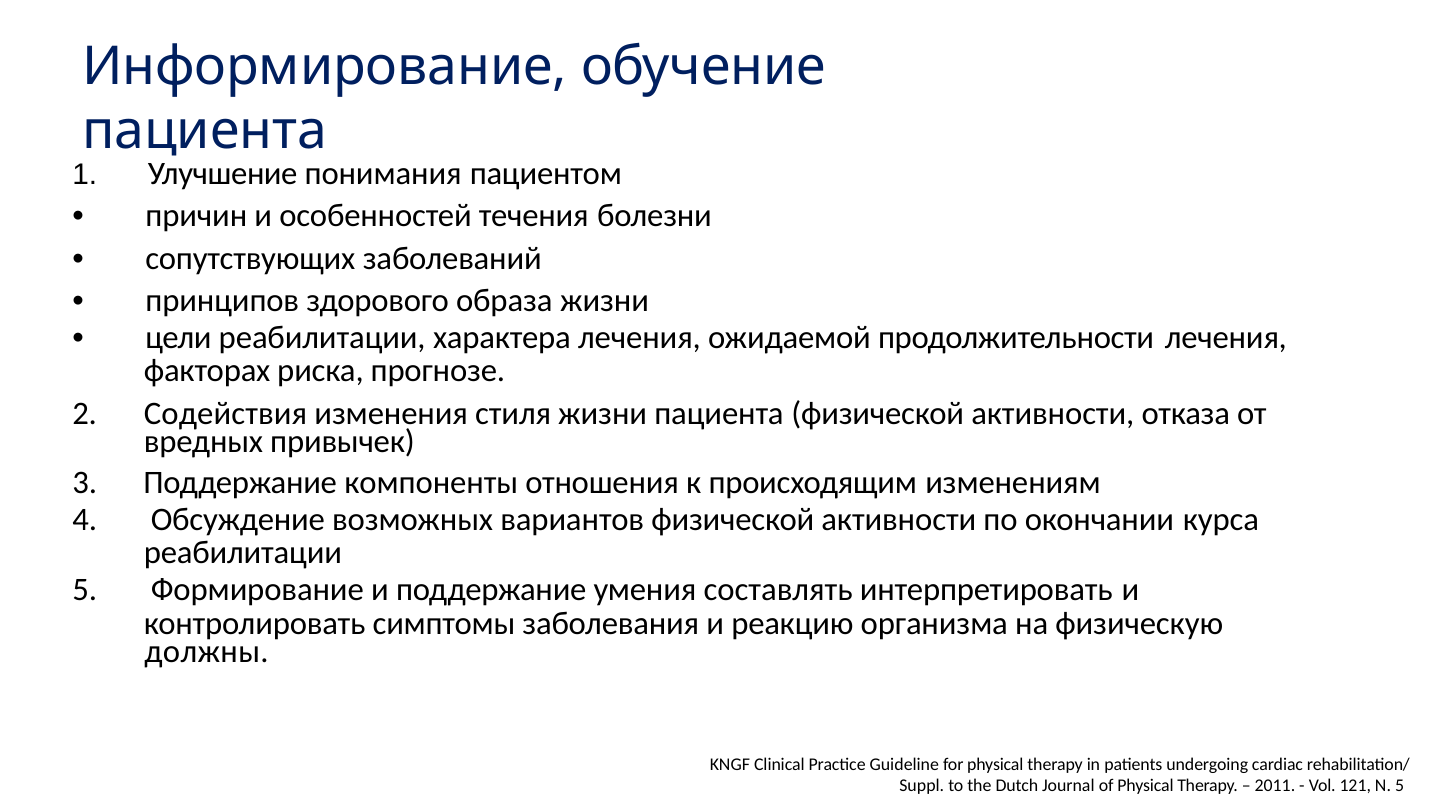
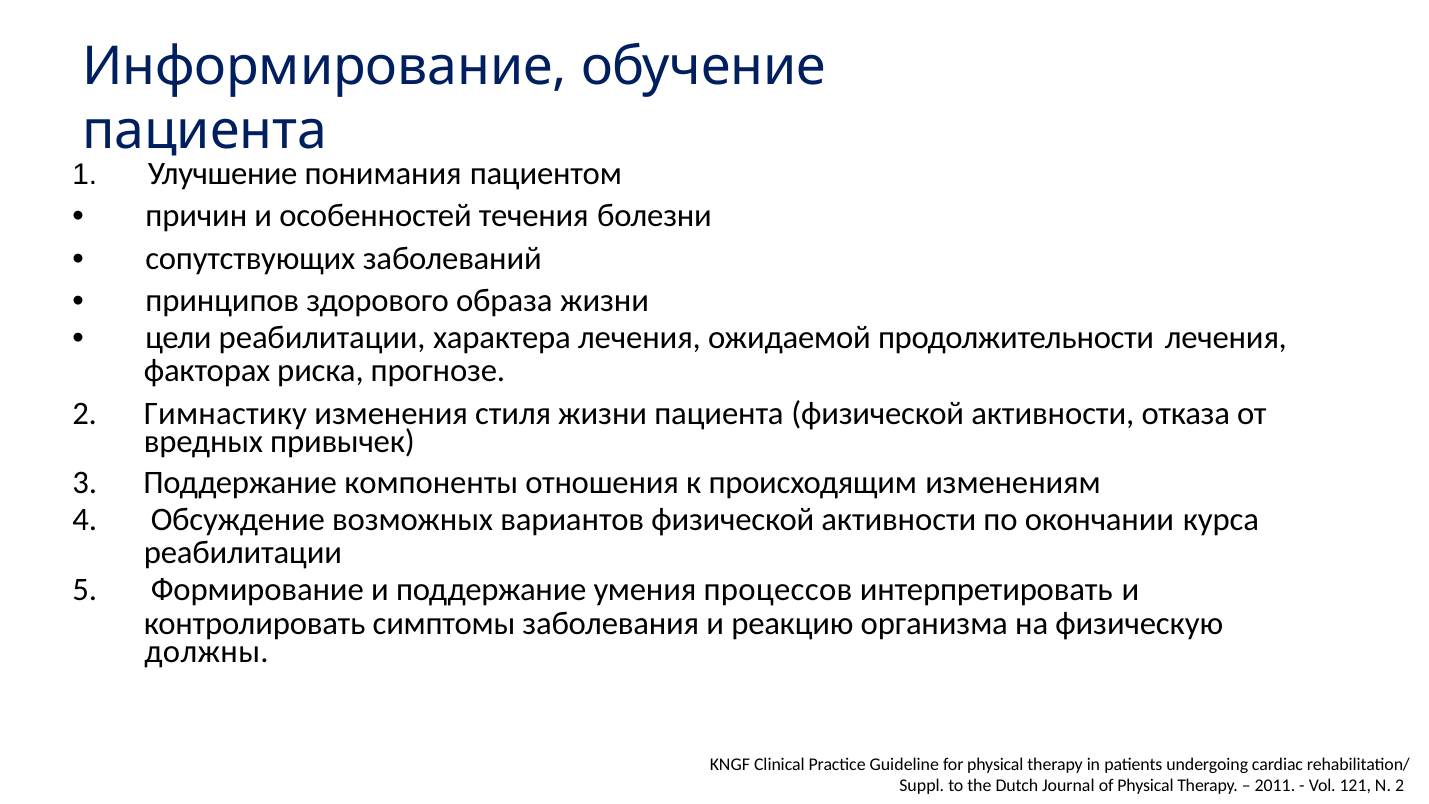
Содействия: Содействия -> Гимнастику (225, 414)
составлять: составлять -> процессов (778, 589)
N 5: 5 -> 2 (1400, 785)
